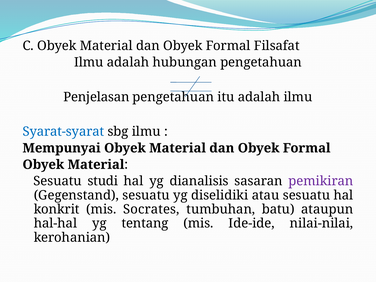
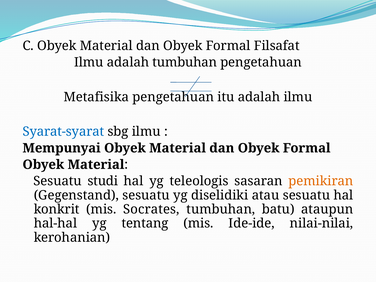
adalah hubungan: hubungan -> tumbuhan (185, 62)
Penjelasan: Penjelasan -> Metafisika (96, 97)
dianalisis: dianalisis -> teleologis (199, 181)
pemikiran colour: purple -> orange (321, 181)
